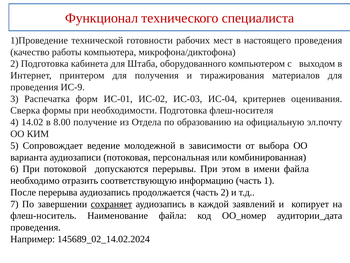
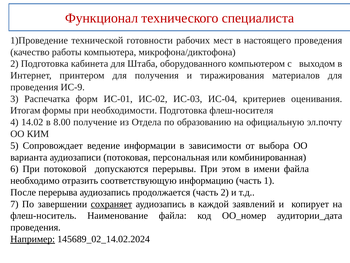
Сверка: Сверка -> Итогам (25, 110)
молодежной: молодежной -> информации (150, 145)
Например underline: none -> present (33, 239)
